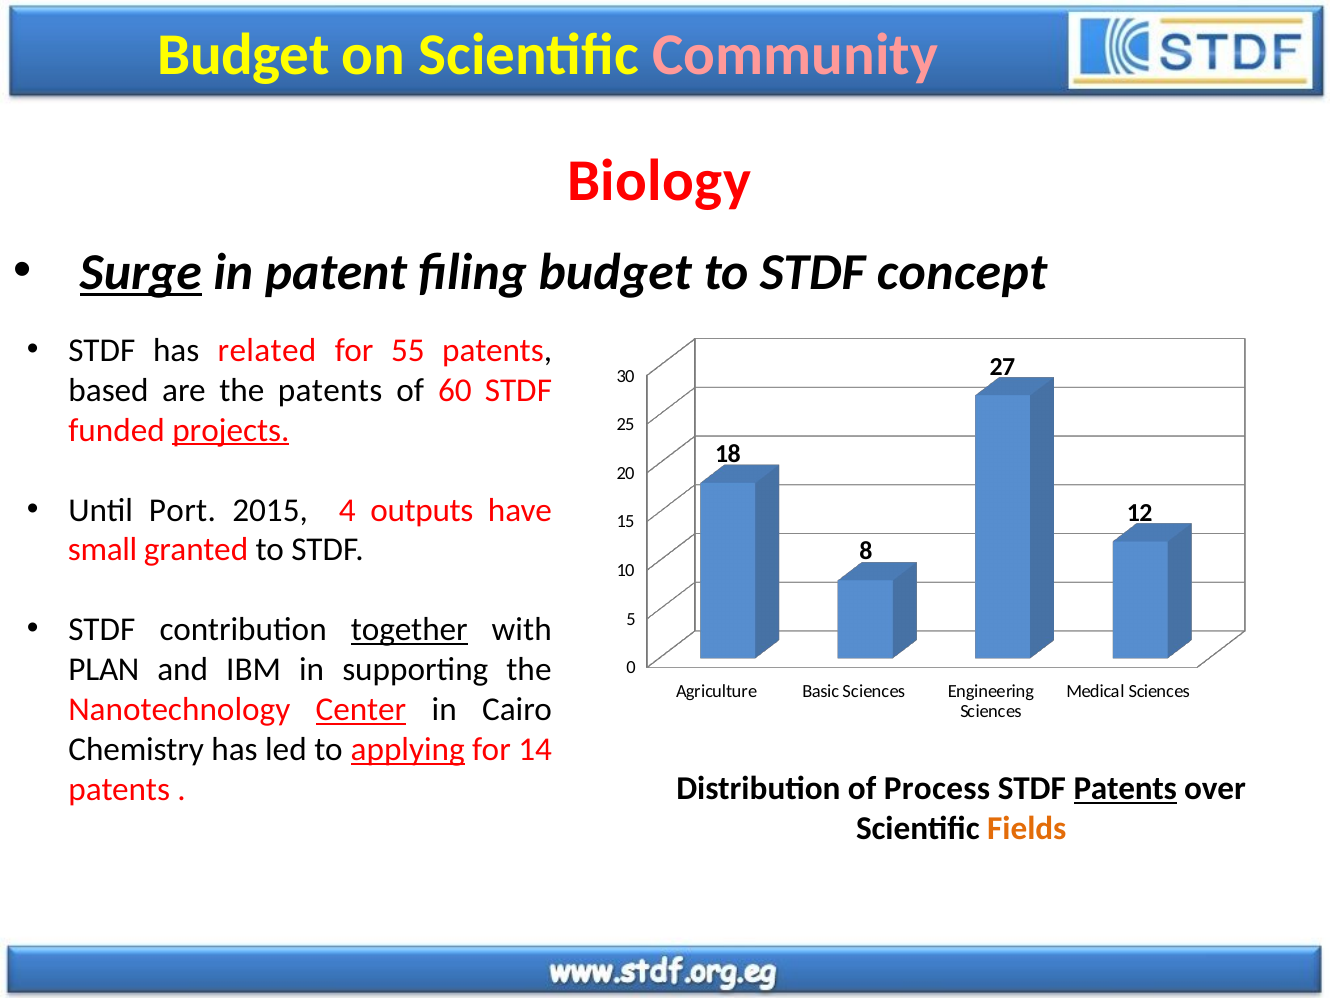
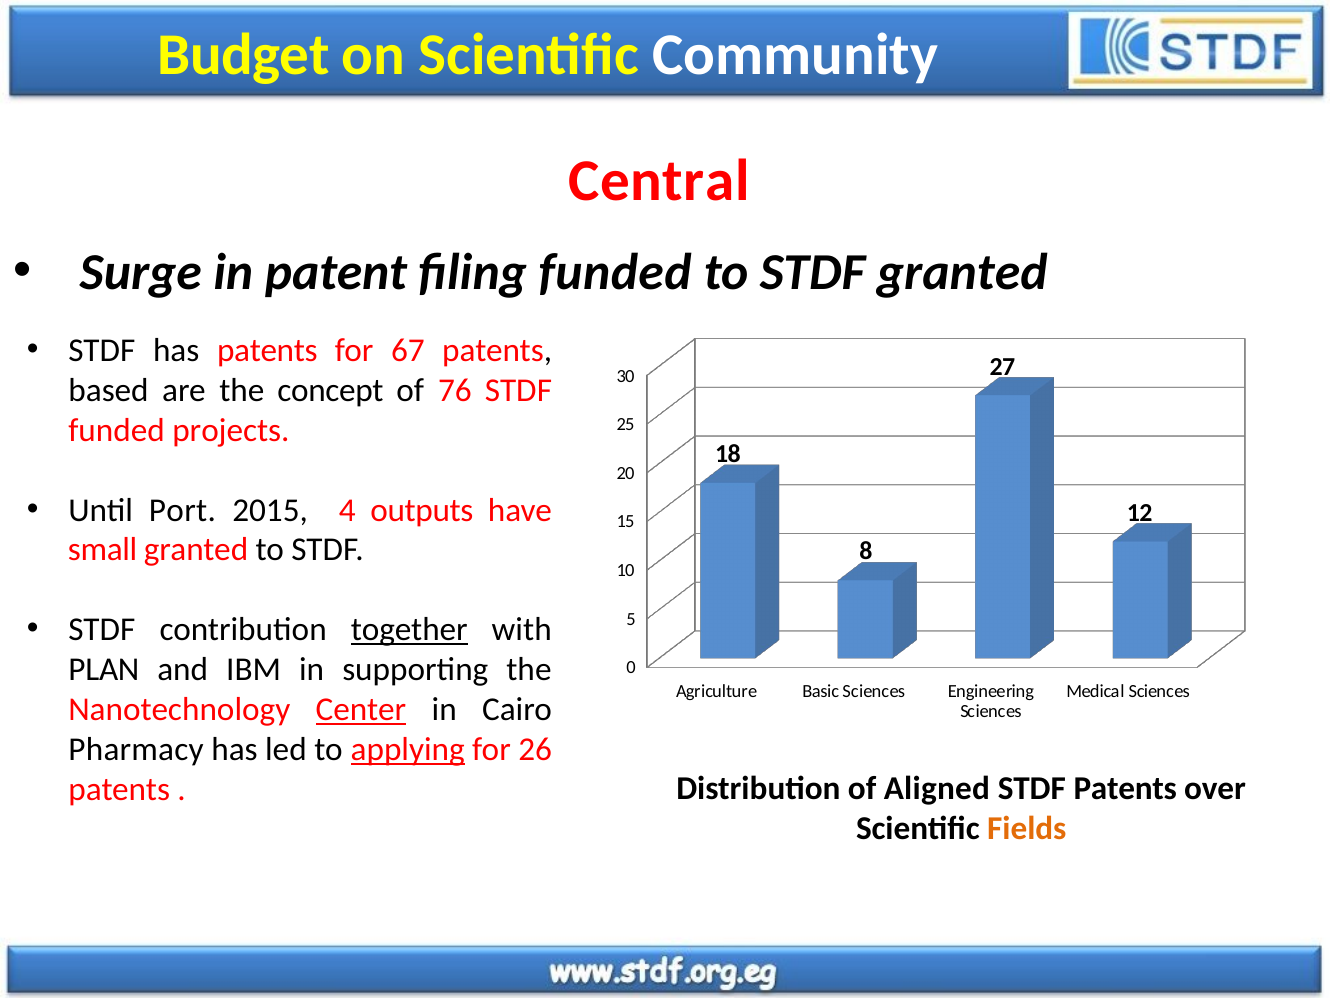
Community colour: pink -> white (795, 55)
Biology: Biology -> Central (659, 181)
Surge underline: present -> none (141, 272)
filing budget: budget -> funded (615, 272)
STDF concept: concept -> granted (962, 272)
has related: related -> patents (267, 350)
55: 55 -> 67 (408, 350)
the patents: patents -> concept (330, 390)
60: 60 -> 76 (455, 390)
projects underline: present -> none (231, 430)
Chemistry: Chemistry -> Pharmacy (136, 749)
14: 14 -> 26 (535, 749)
Process: Process -> Aligned (937, 788)
Patents underline: present -> none (1125, 788)
